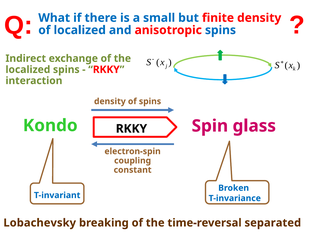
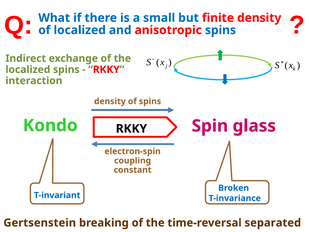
Lobachevsky: Lobachevsky -> Gertsenstein (40, 223)
